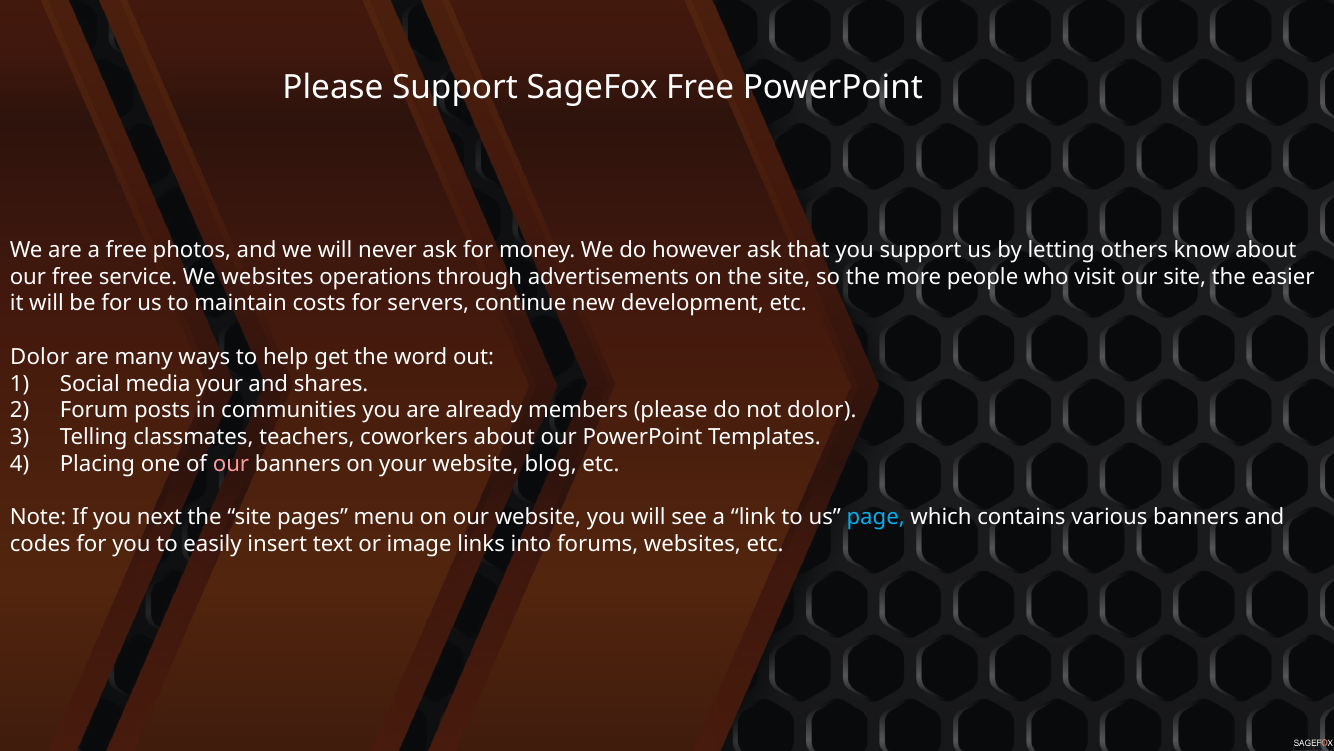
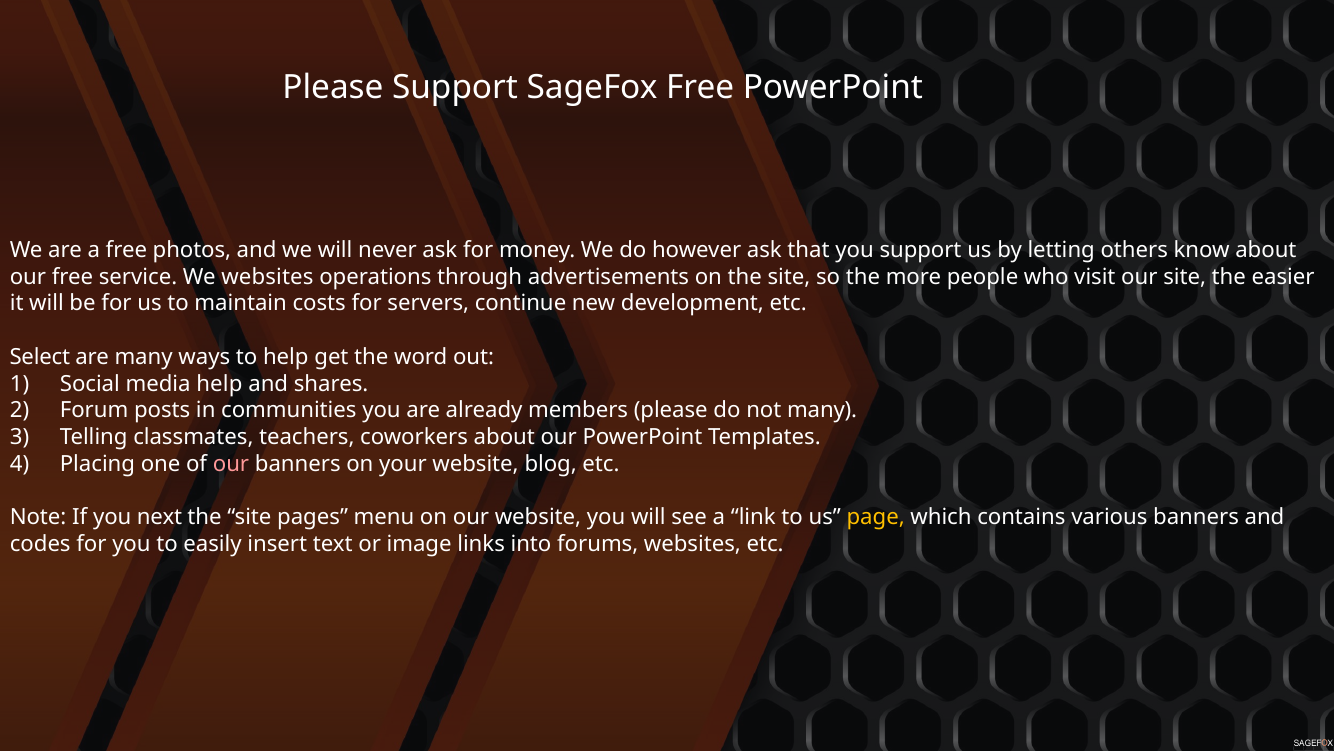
Dolor: Dolor -> Select (40, 357)
media your: your -> help (219, 383)
not dolor: dolor -> many (822, 410)
page colour: light blue -> yellow (876, 517)
